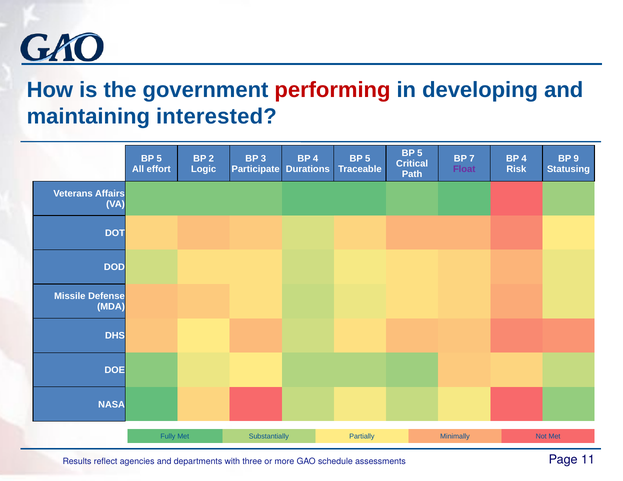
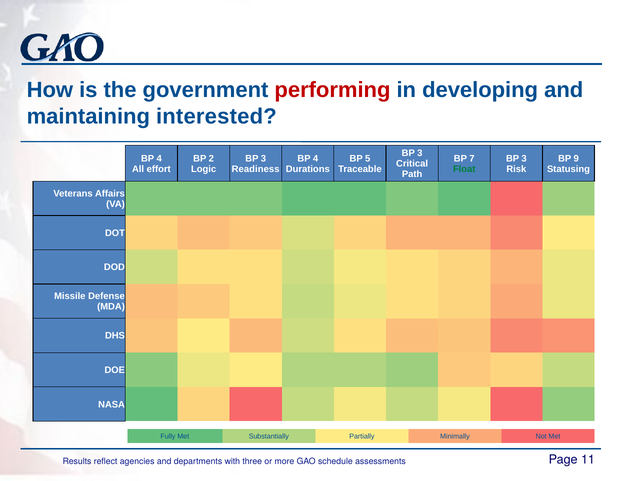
5: 5 -> 3 (420, 153)
5: 5 -> 4 (159, 159)
4: 4 -> 3 (524, 159)
Participate: Participate -> Readiness (256, 169)
Float colour: purple -> green (464, 169)
